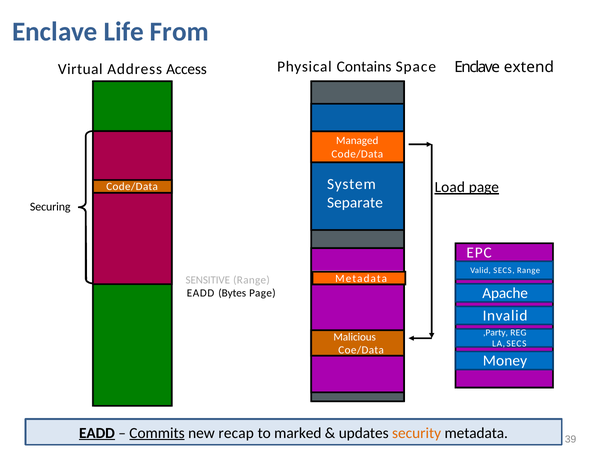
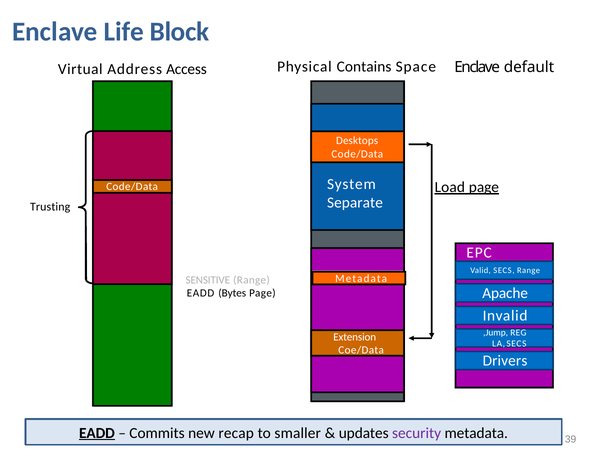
From: From -> Block (179, 32)
extend: extend -> default (529, 67)
Managed: Managed -> Desktops (357, 141)
Securing: Securing -> Trusting (50, 207)
Party: Party -> Jump (497, 333)
Malicious: Malicious -> Extension (355, 337)
Money: Money -> Drivers (505, 360)
Commits underline: present -> none (157, 433)
marked: marked -> smaller (298, 433)
security colour: orange -> purple (417, 433)
